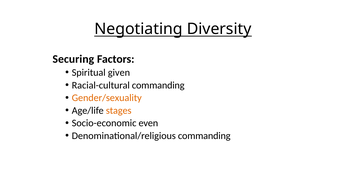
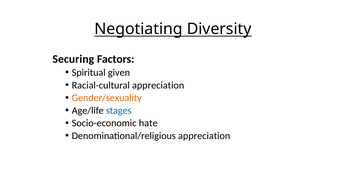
Racial-cultural commanding: commanding -> appreciation (158, 85)
stages colour: orange -> blue (119, 111)
even: even -> hate (148, 124)
Denominational/religious commanding: commanding -> appreciation (204, 136)
